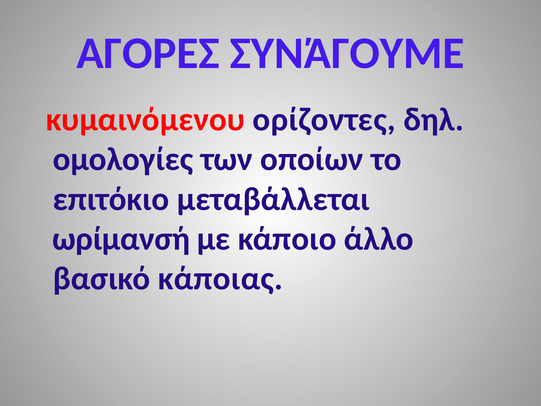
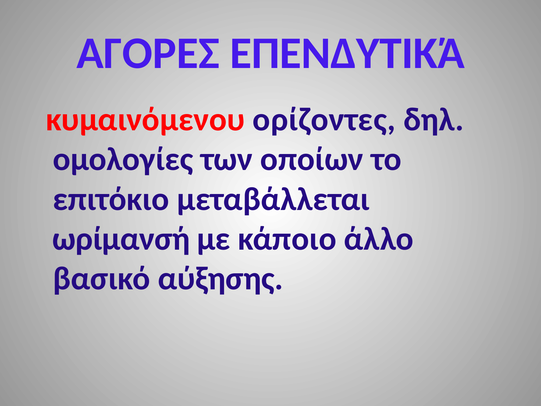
ΣΥΝΆΓΟΥΜΕ: ΣΥΝΆΓΟΥΜΕ -> ΕΠΕΝΔΥΤΙΚΆ (347, 53)
κάποιας: κάποιας -> αύξησης (221, 278)
